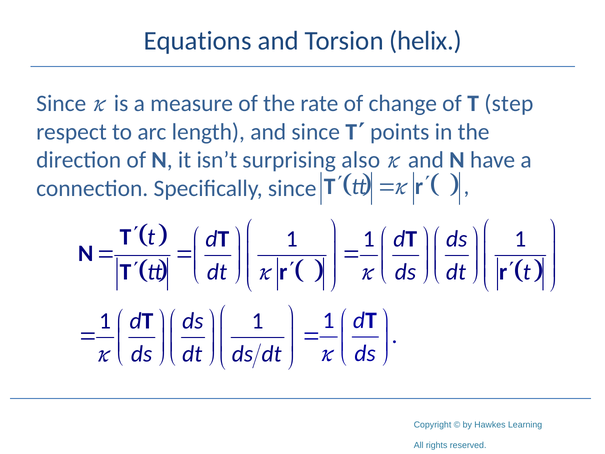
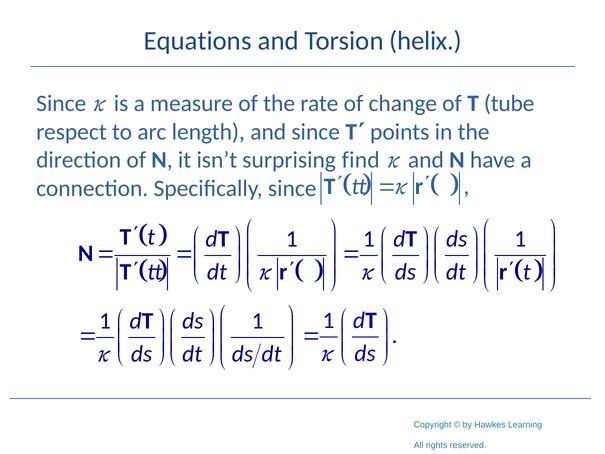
step: step -> tube (509, 103)
also: also -> find (361, 160)
